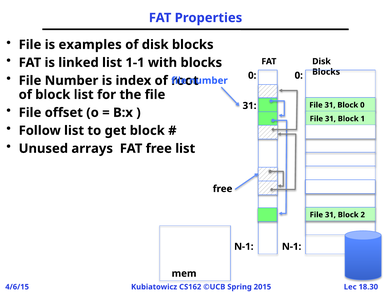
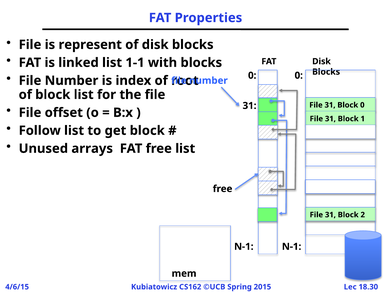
examples: examples -> represent (90, 45)
